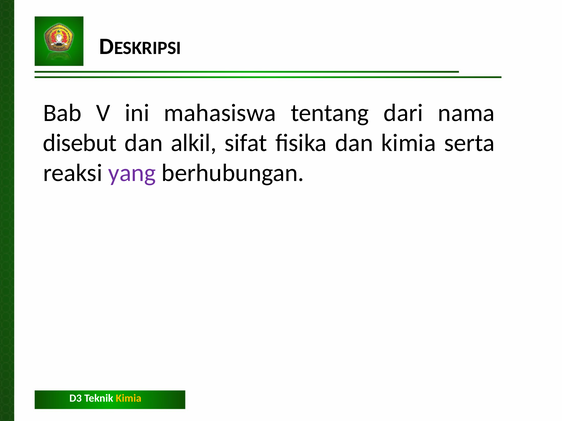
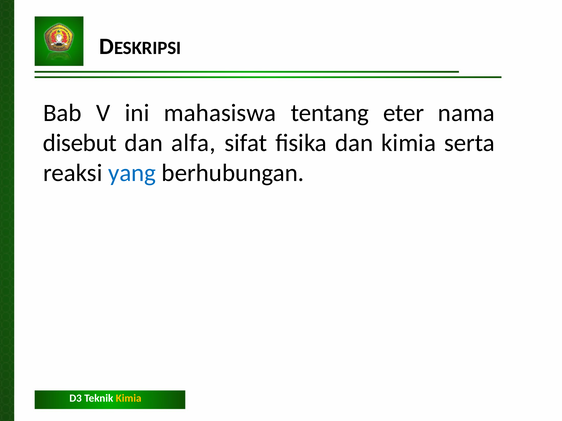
dari: dari -> eter (404, 113)
alkil: alkil -> alfa (193, 143)
yang colour: purple -> blue (132, 173)
